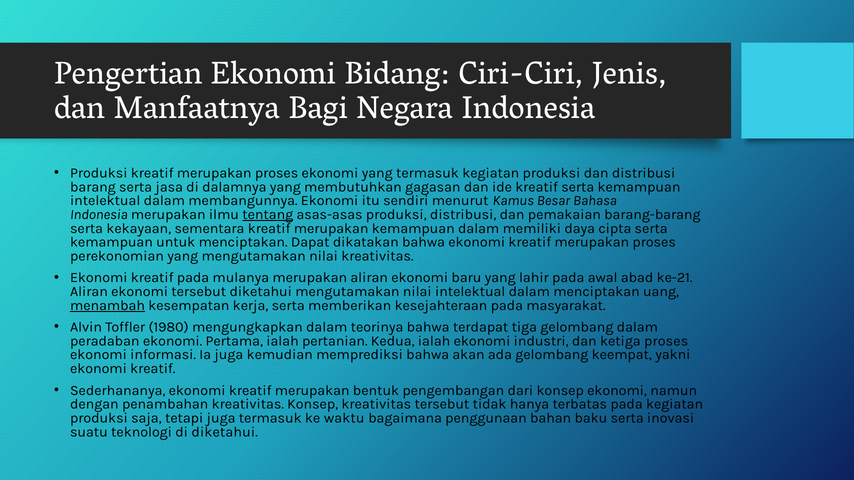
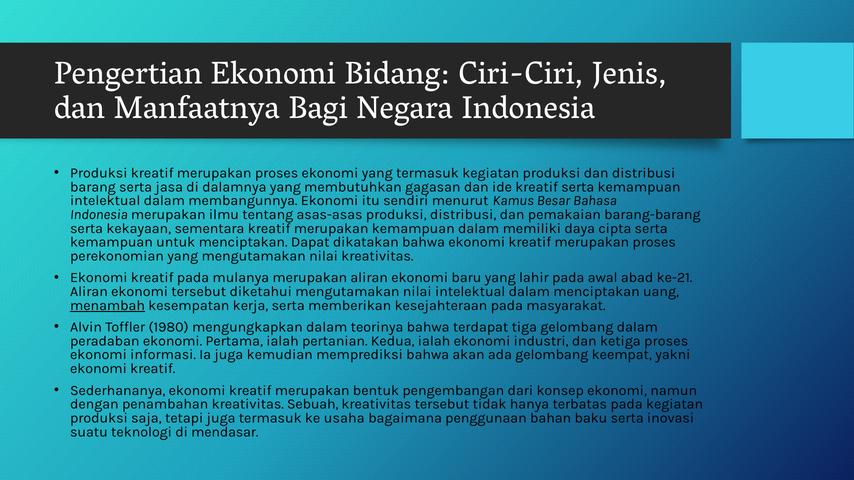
tentang underline: present -> none (268, 215)
kreativitas Konsep: Konsep -> Sebuah (313, 405)
waktu: waktu -> usaha (344, 418)
di diketahui: diketahui -> mendasar (225, 432)
